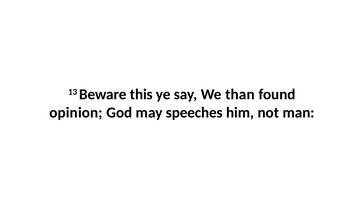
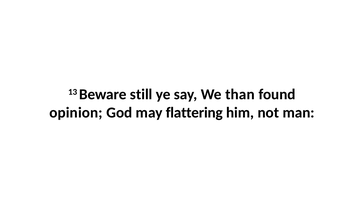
this: this -> still (141, 94)
speeches: speeches -> flattering (194, 113)
